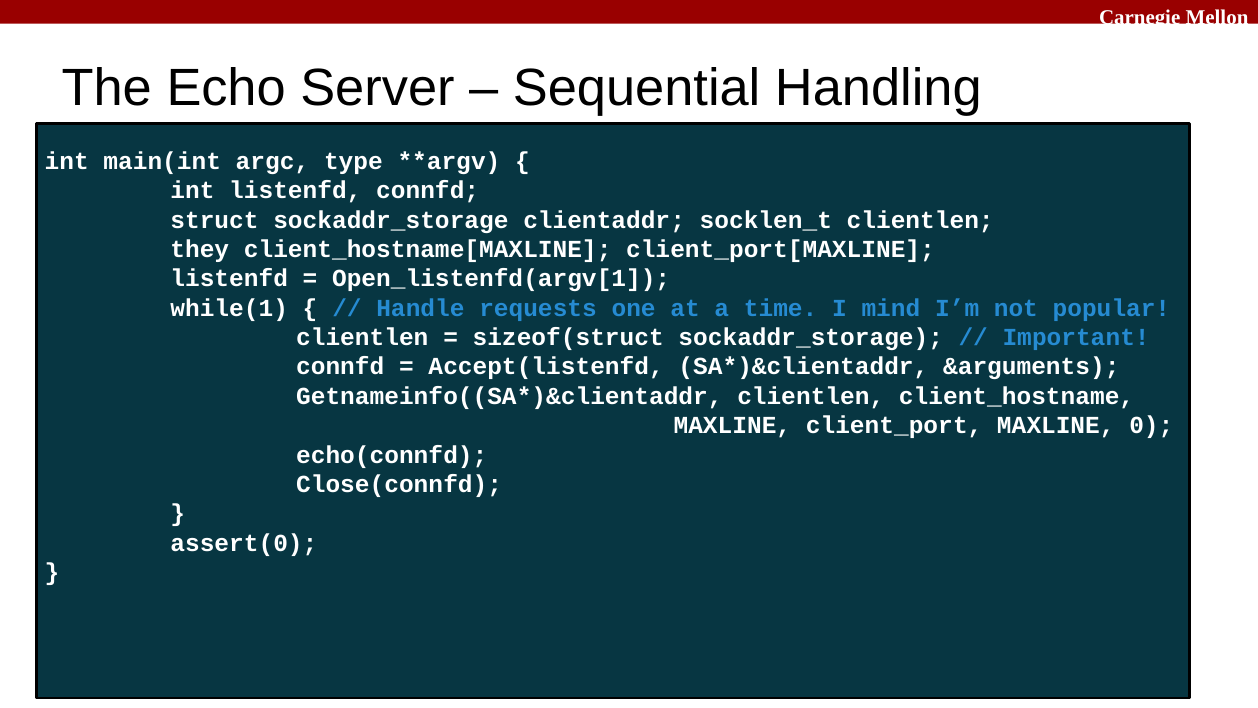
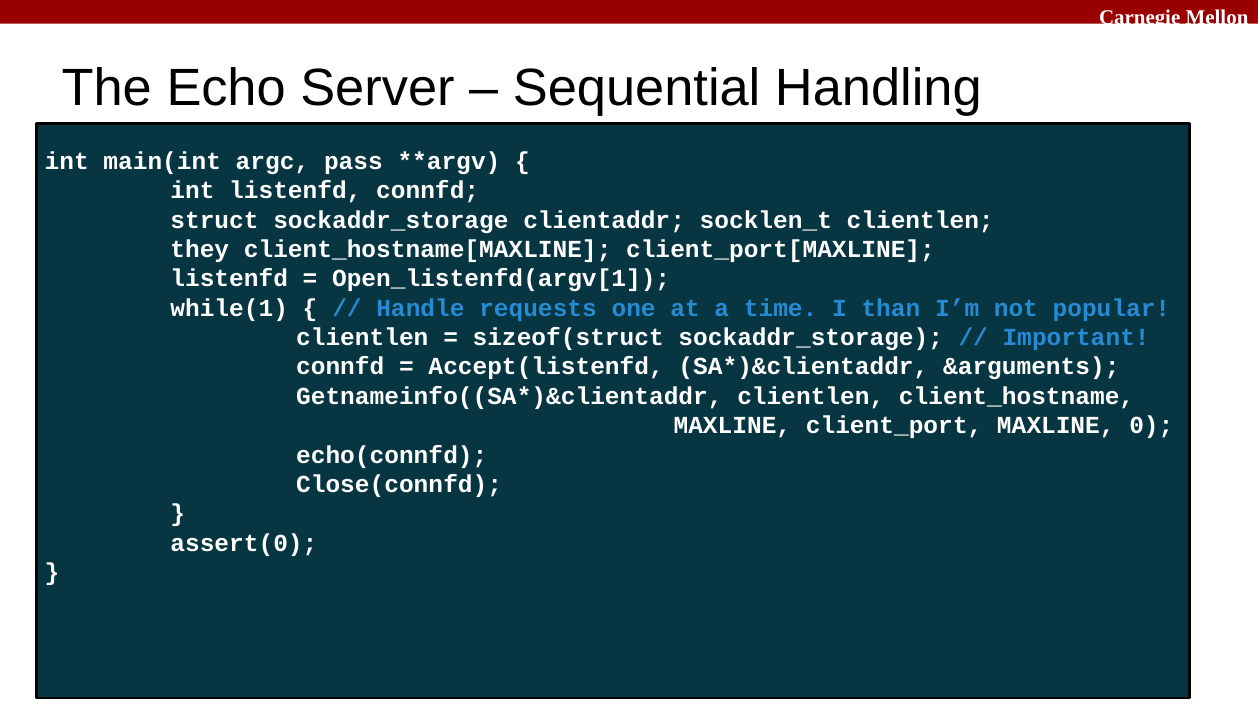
type: type -> pass (353, 161)
mind: mind -> than (891, 308)
